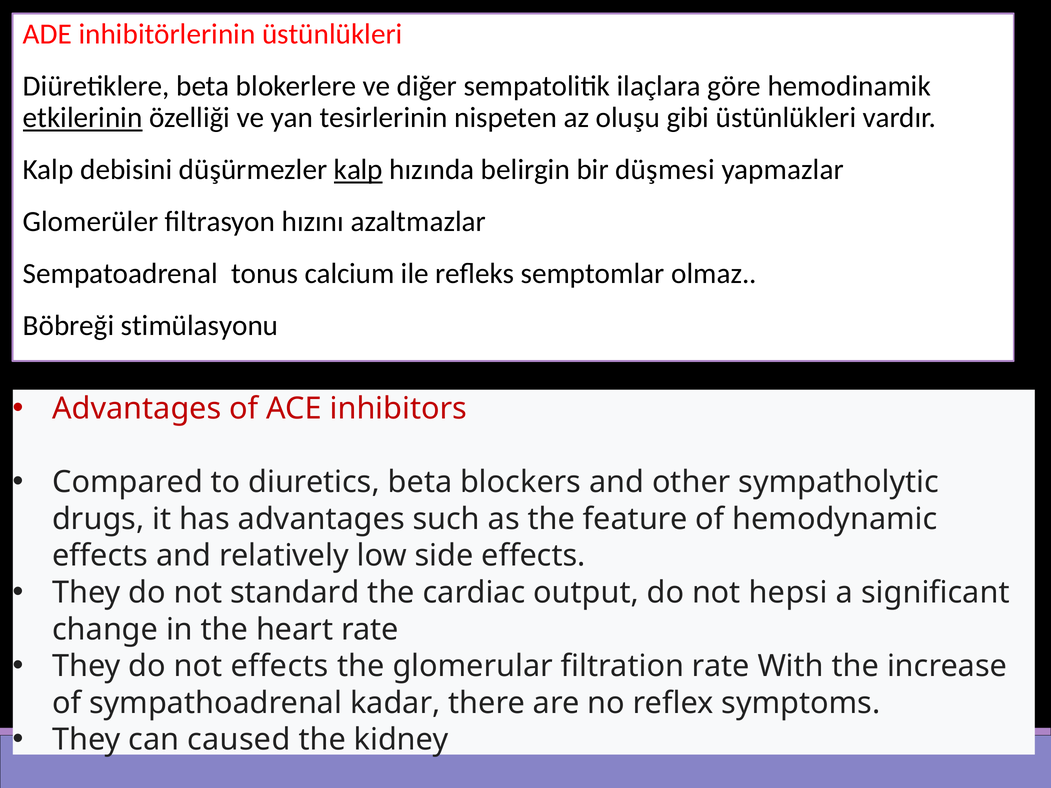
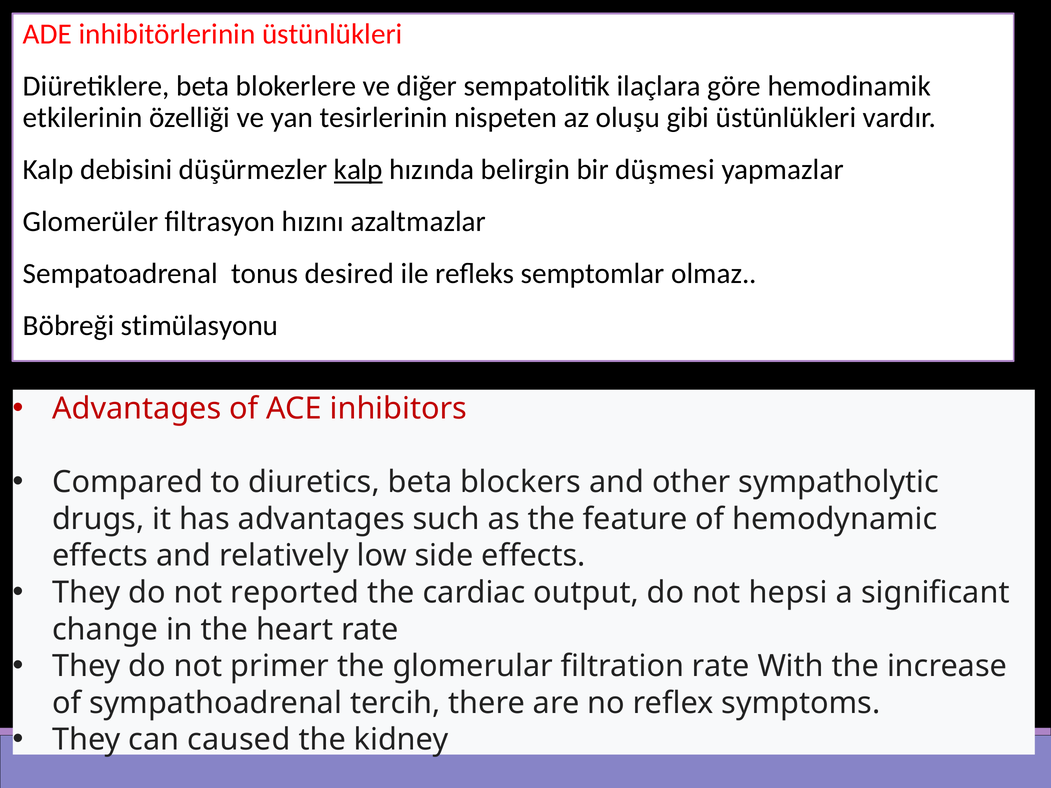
etkilerinin underline: present -> none (83, 118)
calcium: calcium -> desired (349, 274)
standard: standard -> reported (295, 593)
not effects: effects -> primer (280, 666)
kadar: kadar -> tercih (395, 703)
